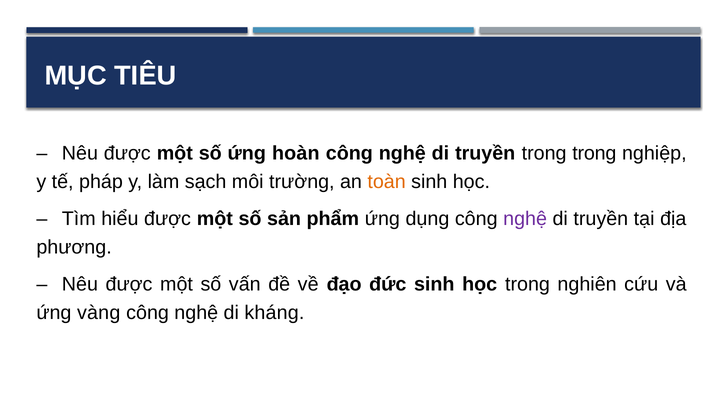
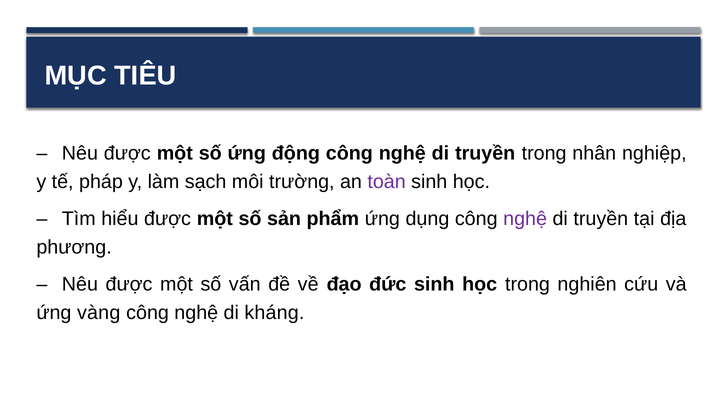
hoàn: hoàn -> động (296, 153)
trong trong: trong -> nhân (594, 153)
toàn colour: orange -> purple (387, 182)
